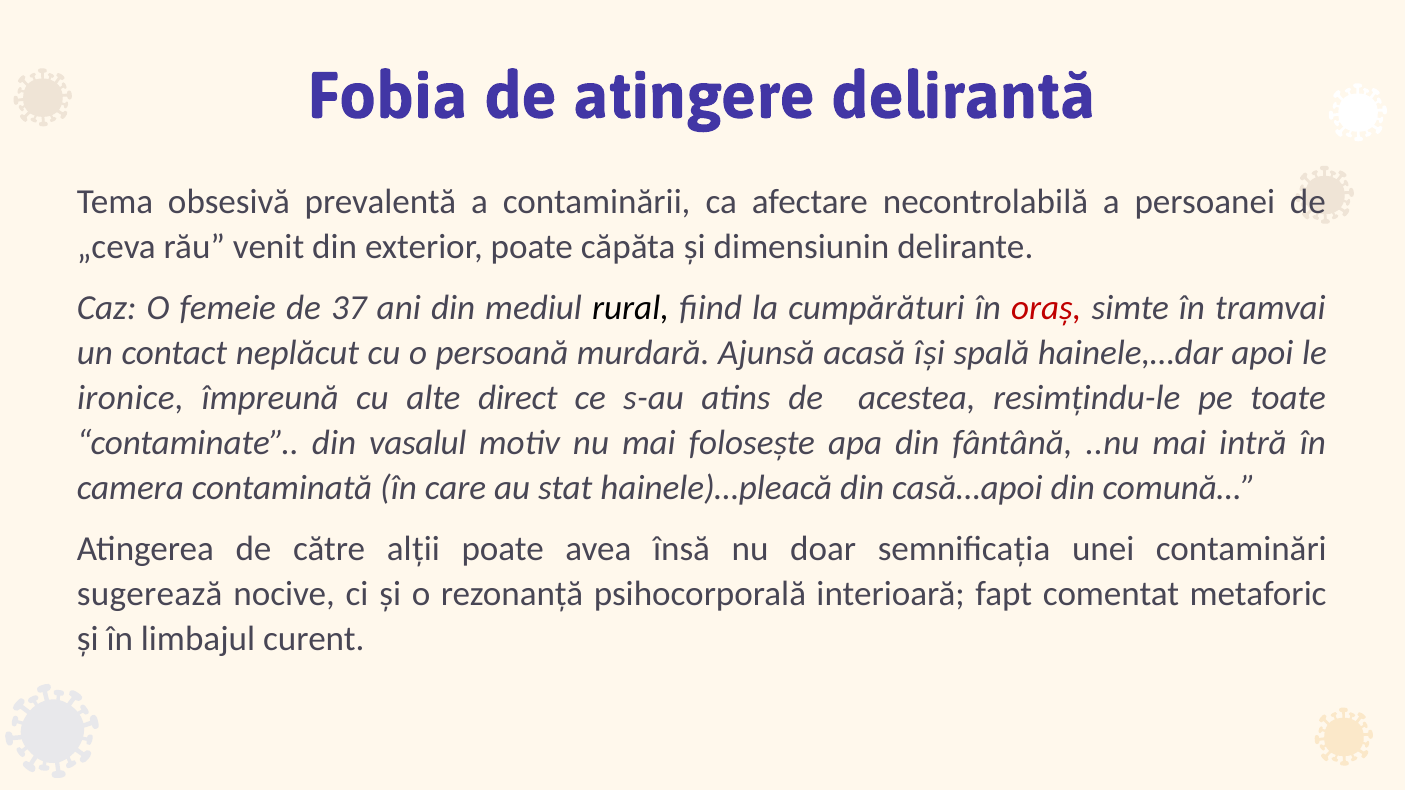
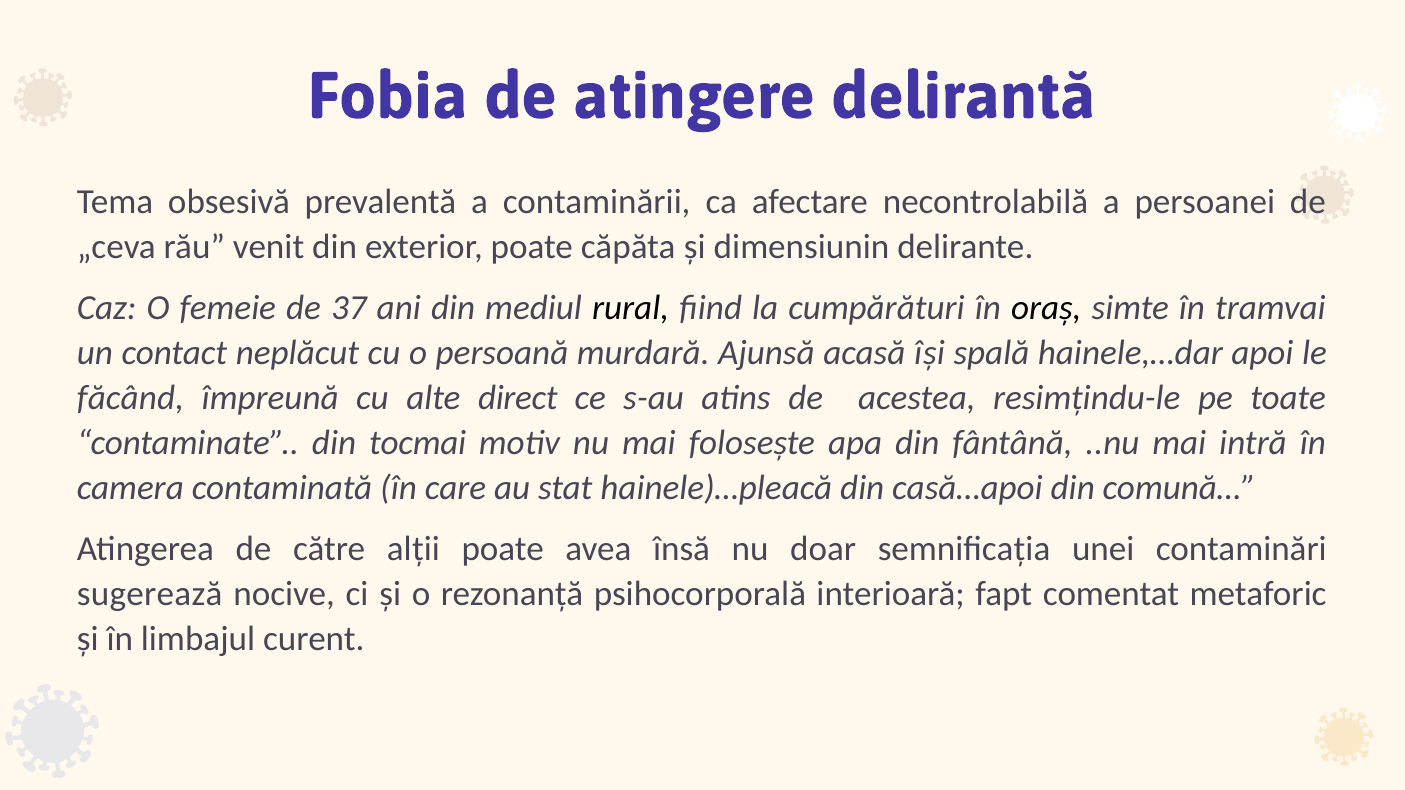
oraș colour: red -> black (1046, 308)
ironice: ironice -> făcând (131, 398)
vasalul: vasalul -> tocmai (418, 443)
